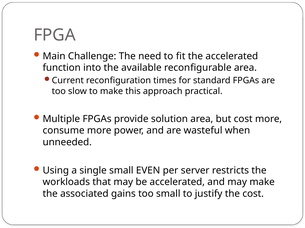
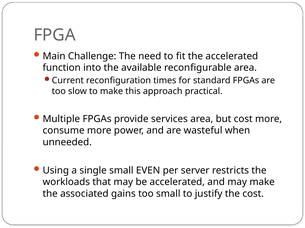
solution: solution -> services (169, 119)
